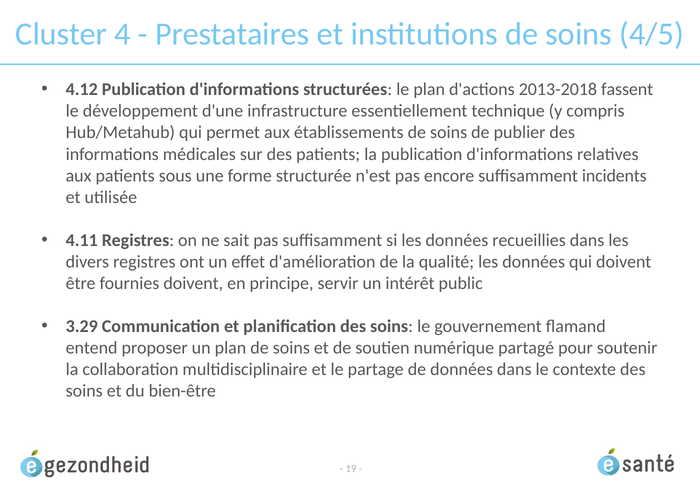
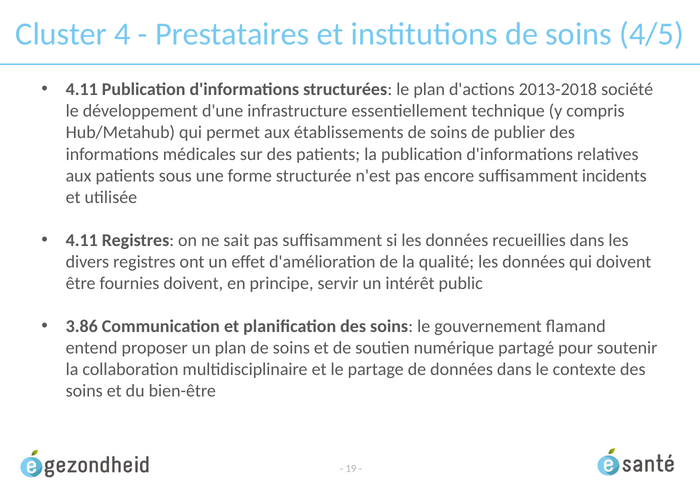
4.12: 4.12 -> 4.11 (82, 90)
fassent: fassent -> société (627, 90)
3.29: 3.29 -> 3.86 (82, 327)
